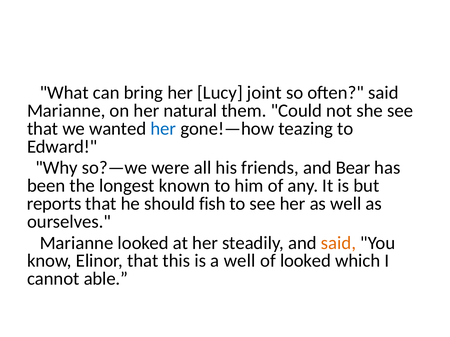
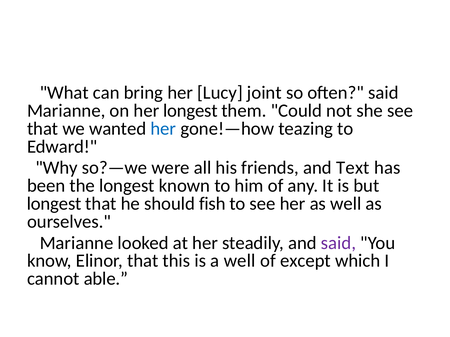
her natural: natural -> longest (190, 111)
Bear: Bear -> Text (353, 168)
reports: reports -> longest (54, 204)
said colour: orange -> purple (339, 243)
of looked: looked -> except (305, 261)
